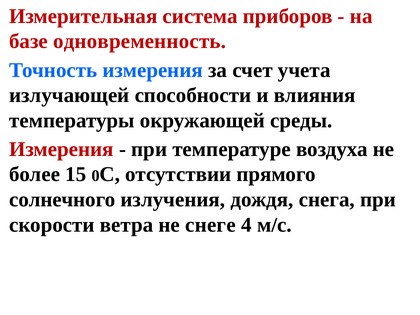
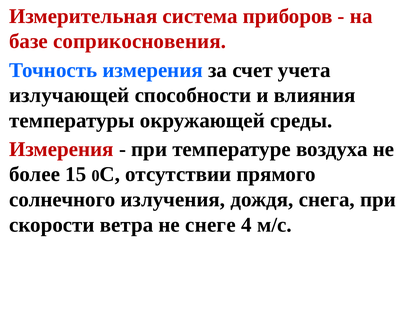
одновременность: одновременность -> соприкосновения (140, 41)
